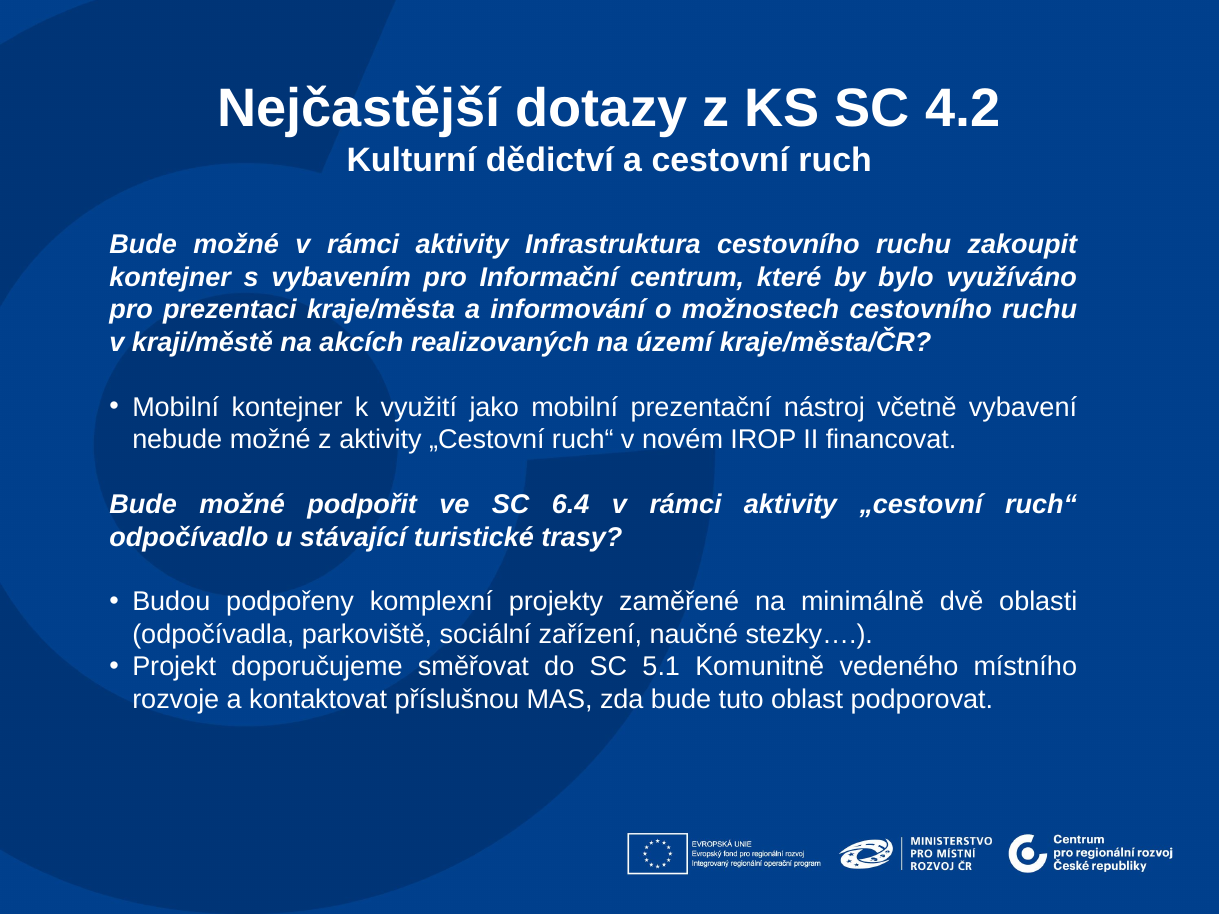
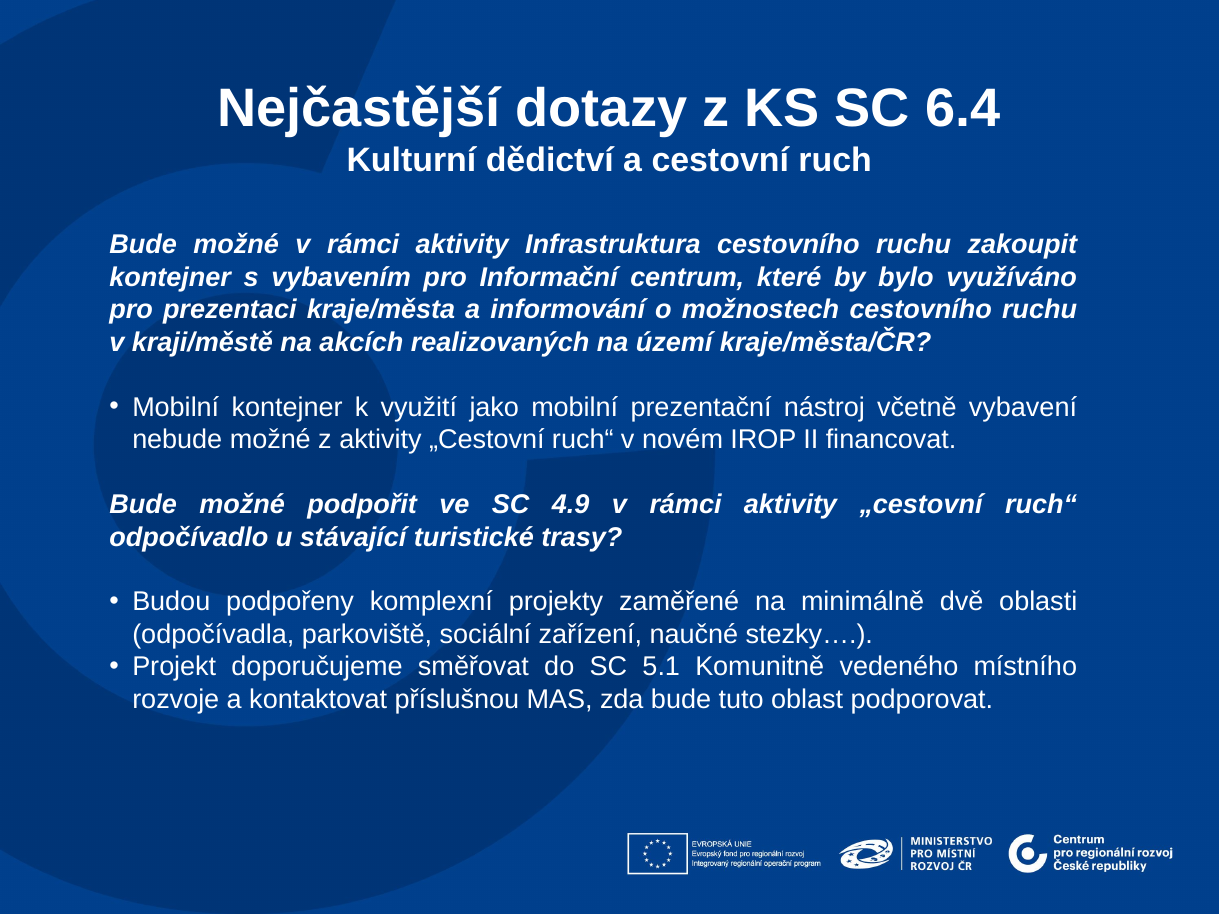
4.2: 4.2 -> 6.4 (963, 109)
6.4: 6.4 -> 4.9 (571, 505)
